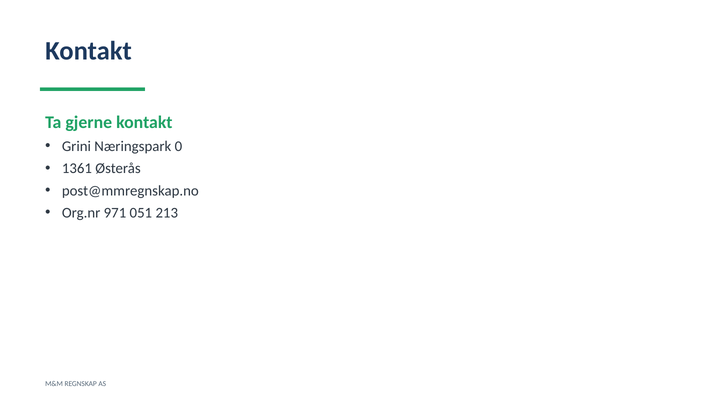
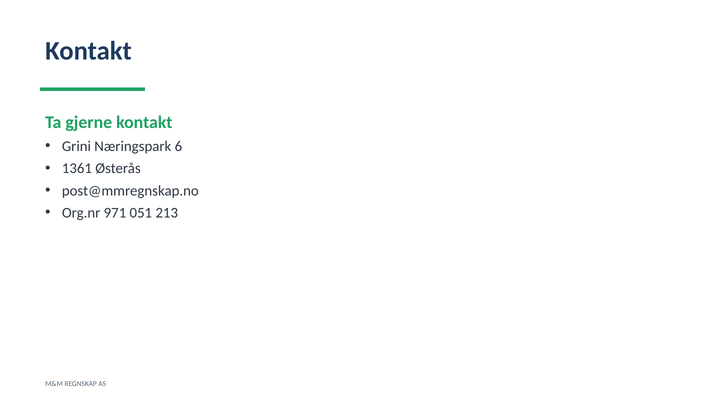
0: 0 -> 6 (178, 146)
